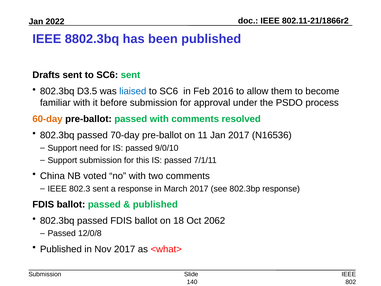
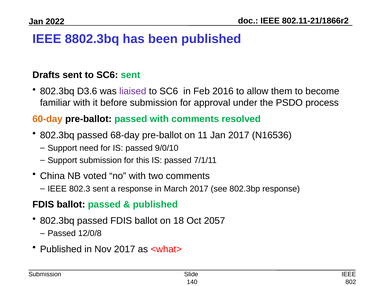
D3.5: D3.5 -> D3.6 (87, 91)
liaised colour: blue -> purple (133, 91)
70-day: 70-day -> 68-day (125, 135)
2062: 2062 -> 2057 (215, 220)
